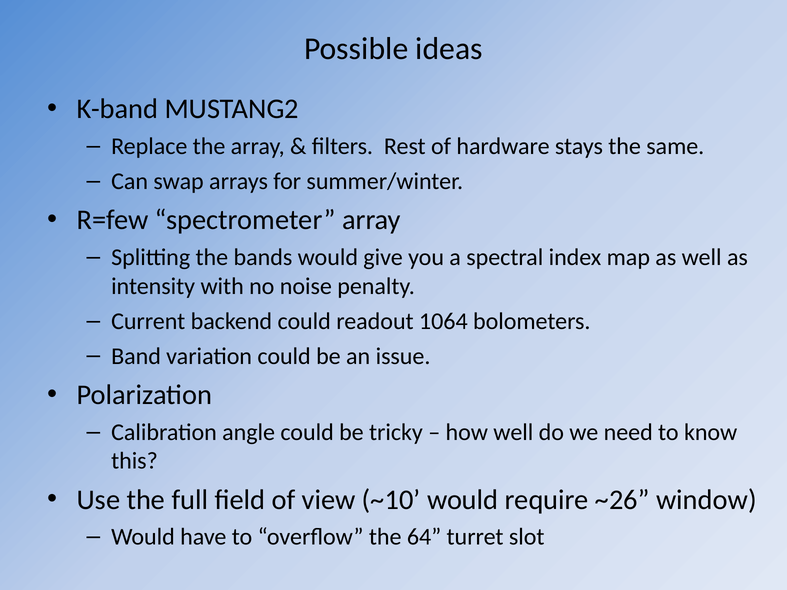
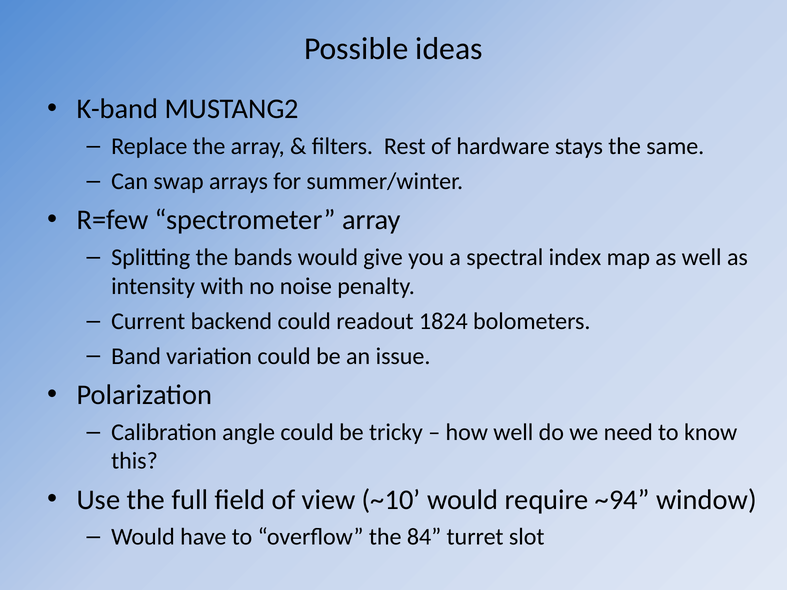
1064: 1064 -> 1824 (443, 321)
~26: ~26 -> ~94 (622, 500)
64: 64 -> 84 (424, 537)
